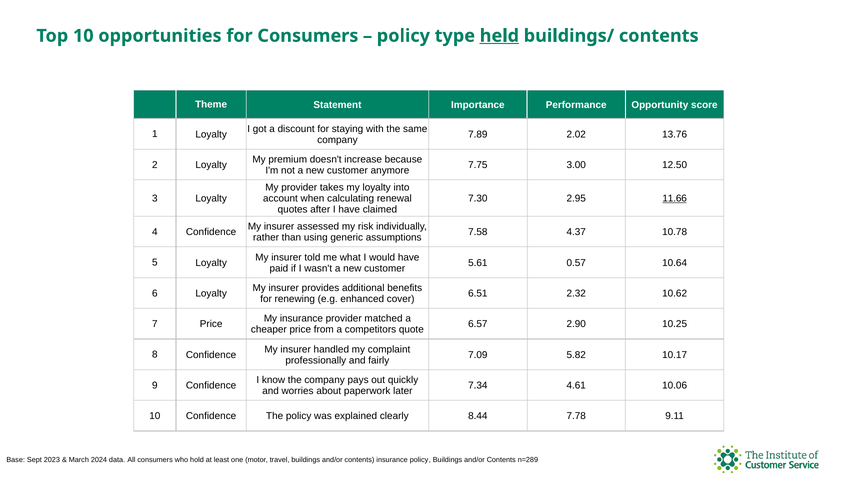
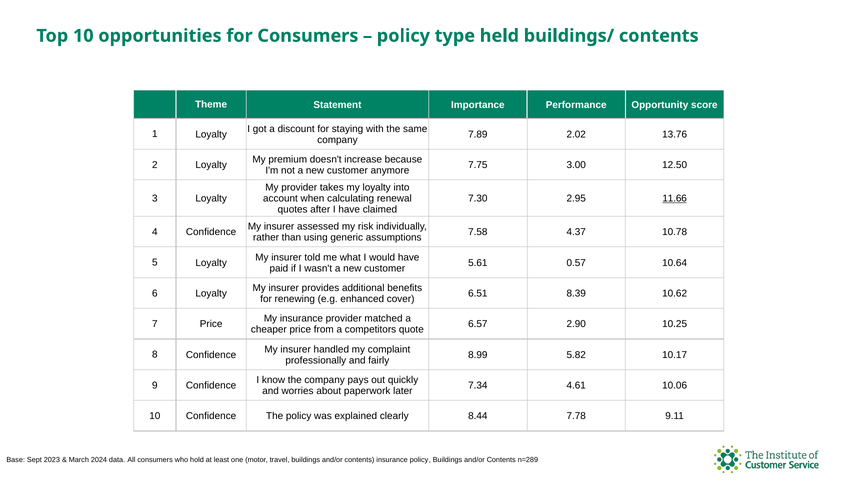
held underline: present -> none (499, 36)
2.32: 2.32 -> 8.39 (576, 294)
7.09: 7.09 -> 8.99 (478, 355)
